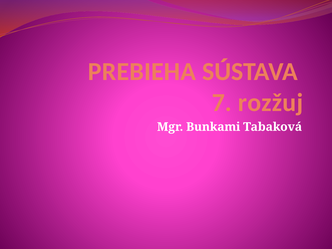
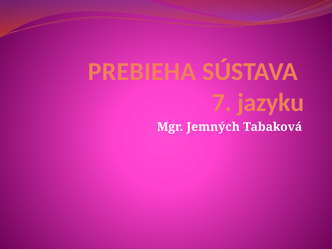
rozžuj: rozžuj -> jazyku (271, 103)
Bunkami: Bunkami -> Jemných (213, 127)
